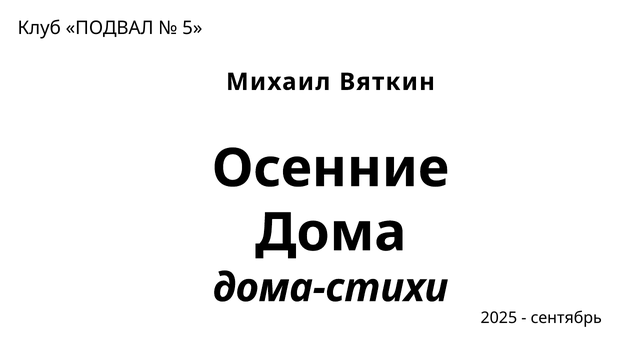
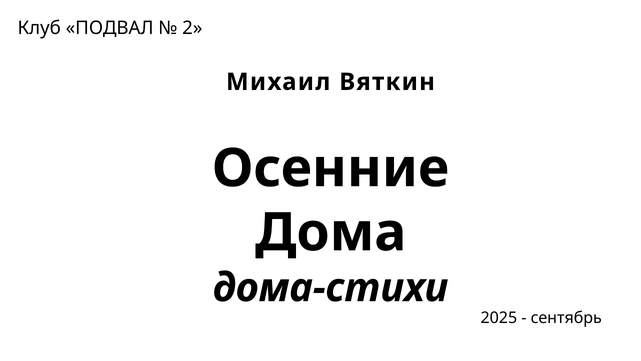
5: 5 -> 2 (192, 28)
